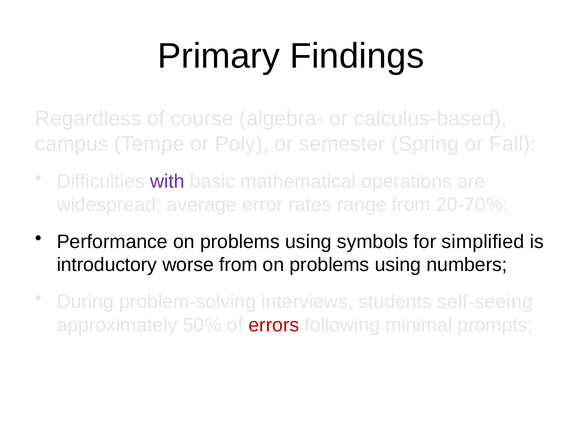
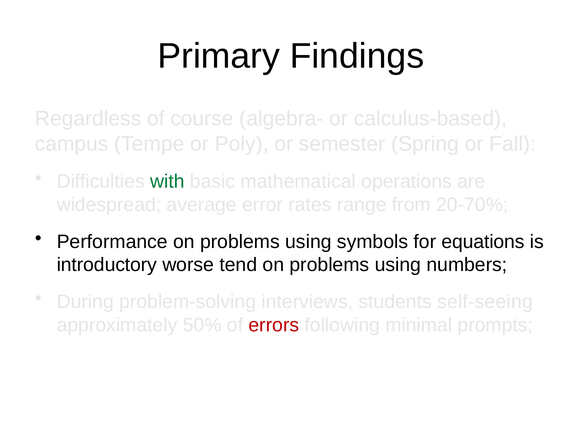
with colour: purple -> green (167, 182)
simplified: simplified -> equations (483, 242)
worse from: from -> tend (238, 265)
